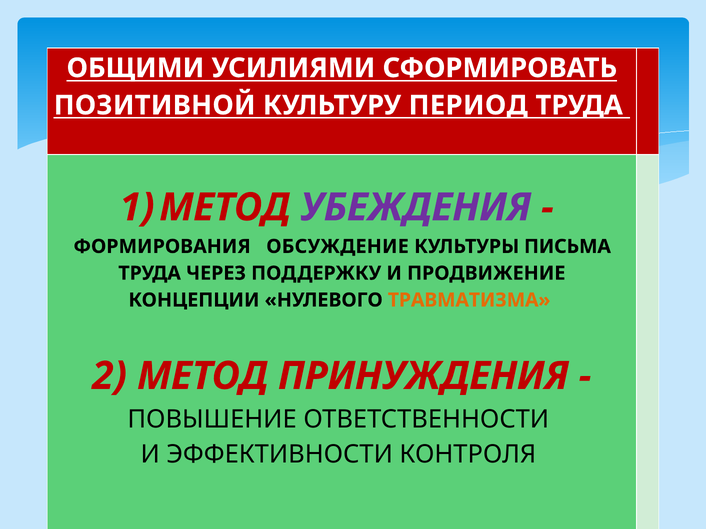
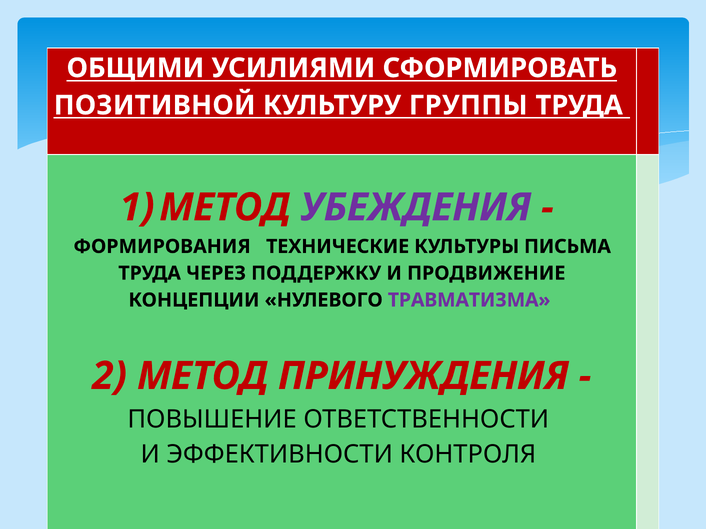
ПЕРИОД: ПЕРИОД -> ГРУППЫ (468, 105)
ОБСУЖДЕНИЕ: ОБСУЖДЕНИЕ -> ТЕХНИЧЕСКИЕ (338, 247)
ТРАВМАТИЗМА colour: orange -> purple (469, 300)
